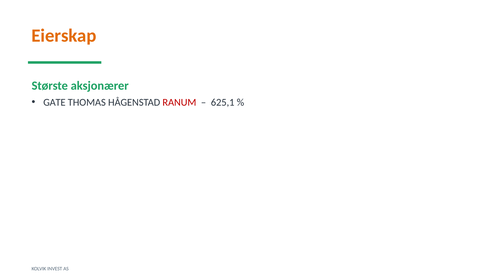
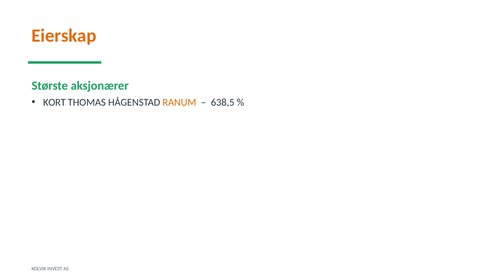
GATE: GATE -> KORT (54, 102)
RANUM colour: red -> orange (179, 102)
625,1: 625,1 -> 638,5 (223, 102)
